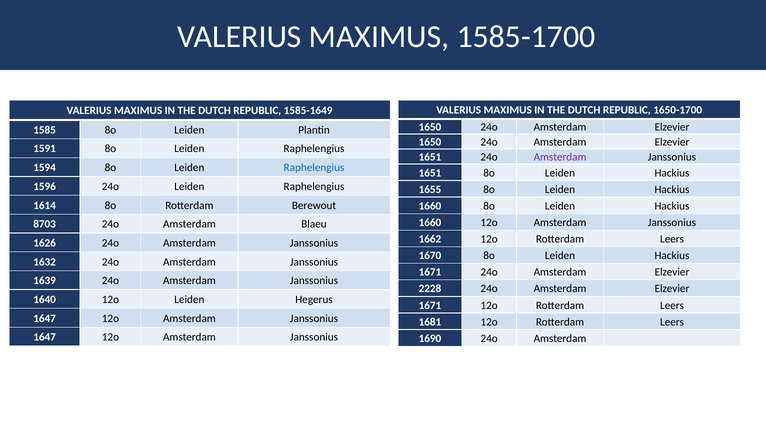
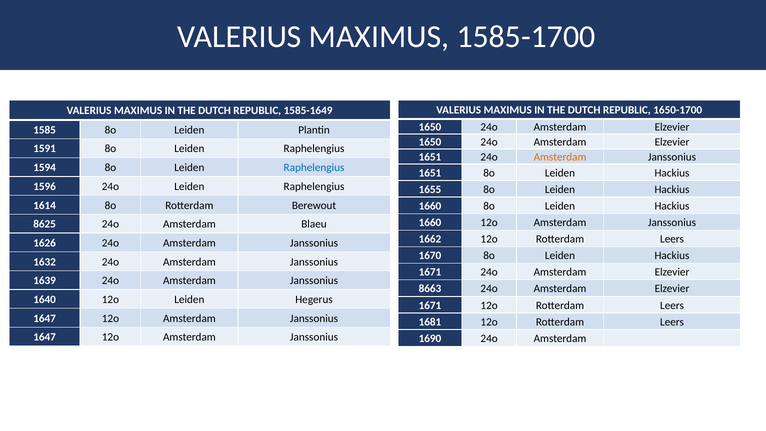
Amsterdam colour: purple -> orange (560, 157)
8703: 8703 -> 8625 (45, 224)
2228: 2228 -> 8663 (430, 289)
